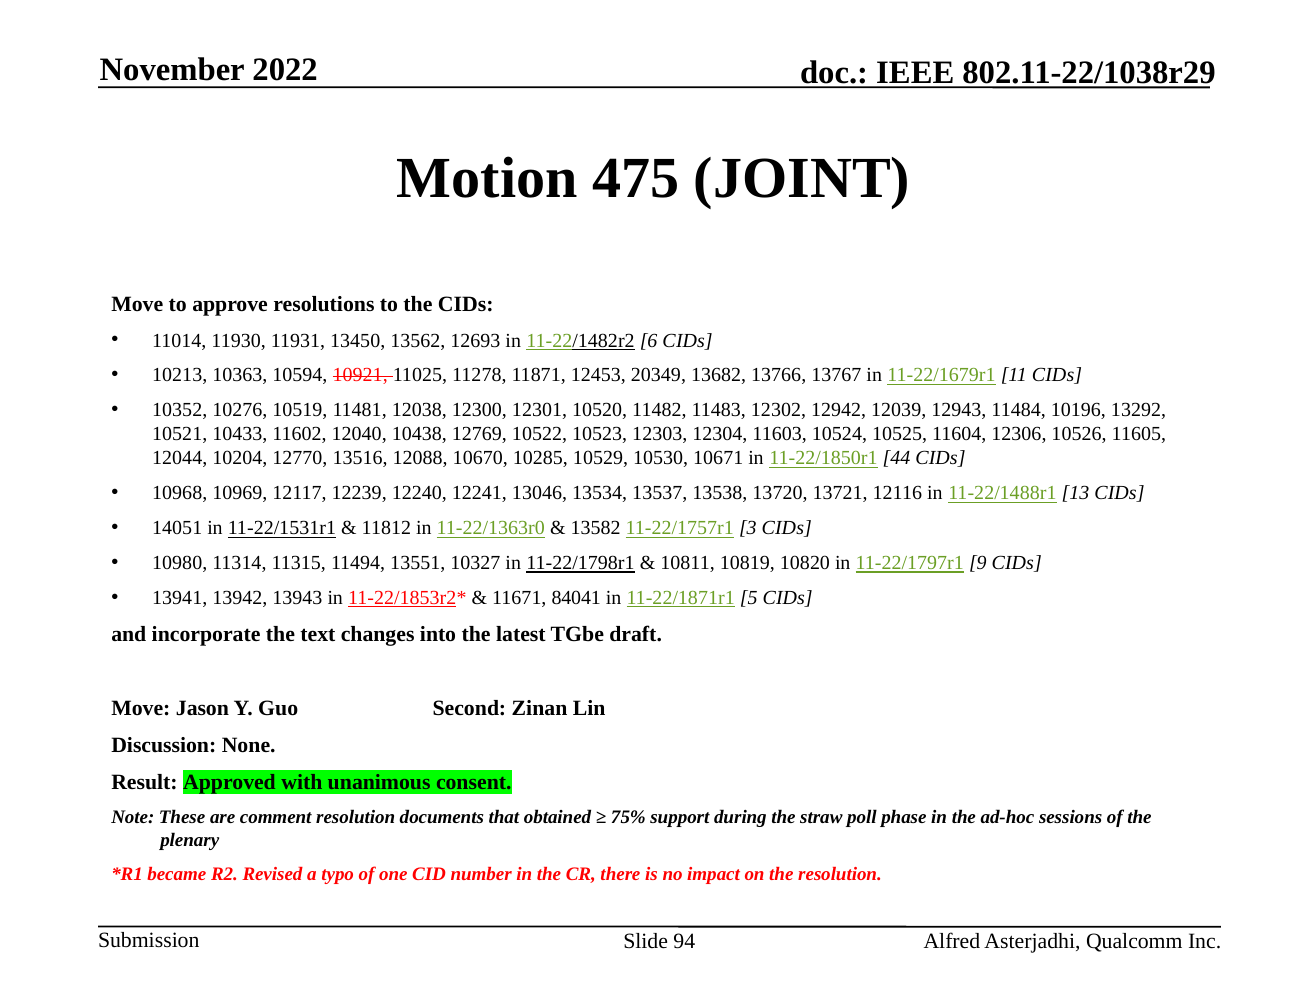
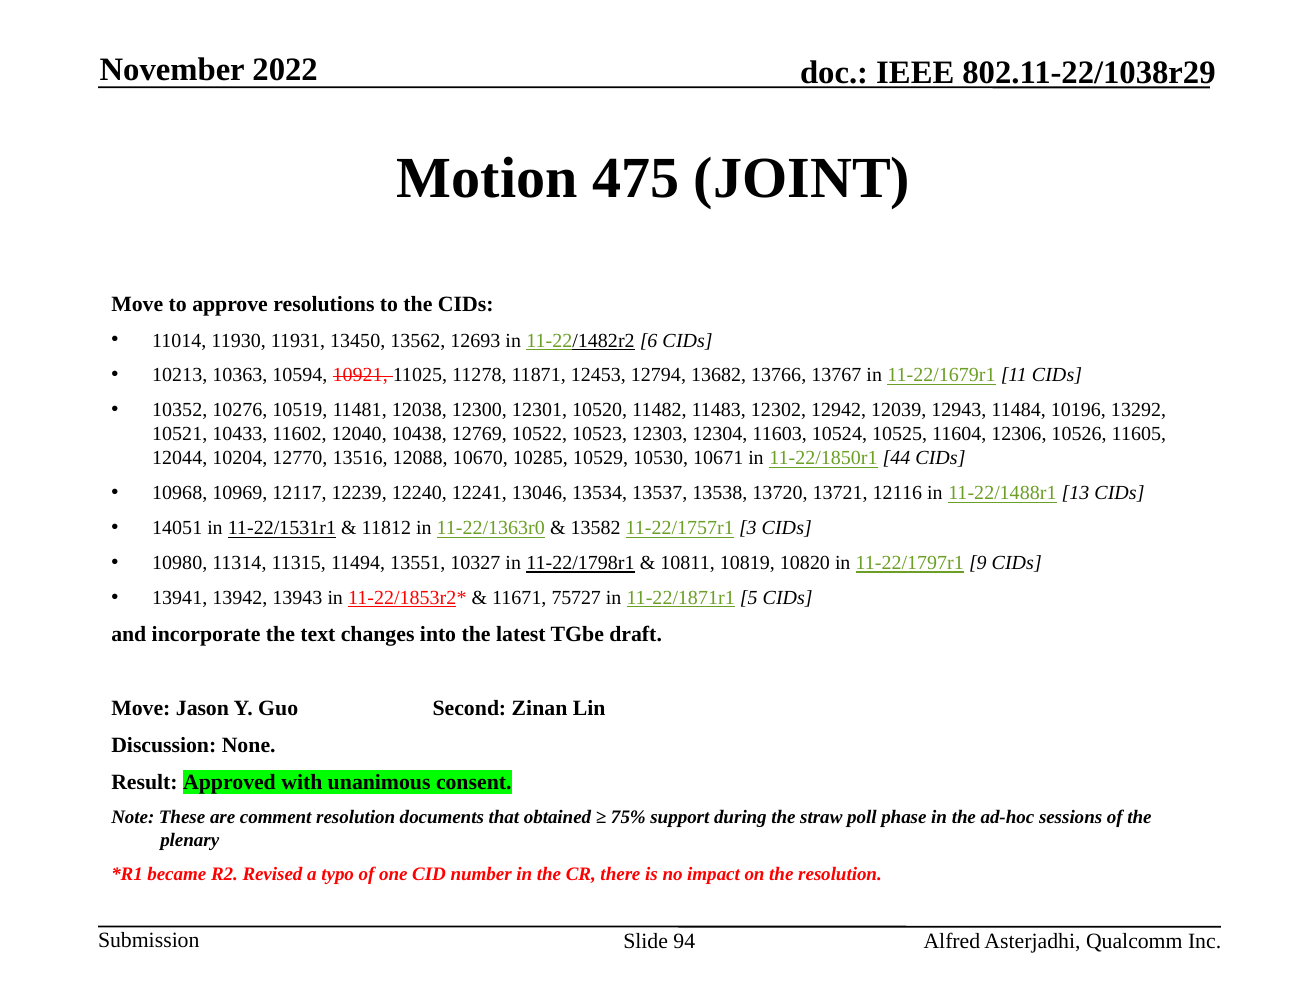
20349: 20349 -> 12794 (658, 375)
84041: 84041 -> 75727 (576, 598)
